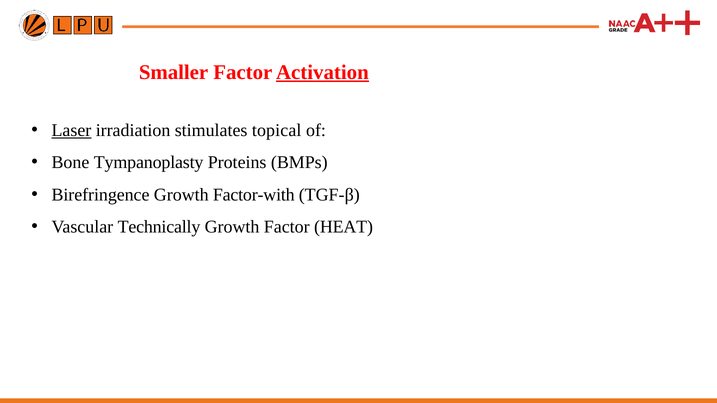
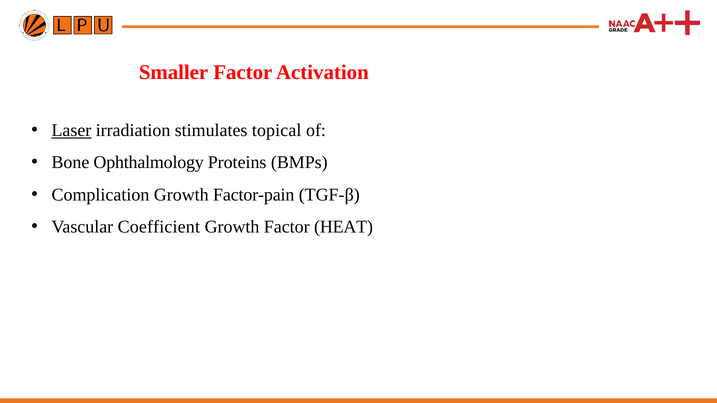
Activation underline: present -> none (322, 72)
Tympanoplasty: Tympanoplasty -> Ophthalmology (149, 163)
Birefringence: Birefringence -> Complication (100, 195)
Factor-with: Factor-with -> Factor-pain (254, 195)
Technically: Technically -> Coefficient (159, 227)
